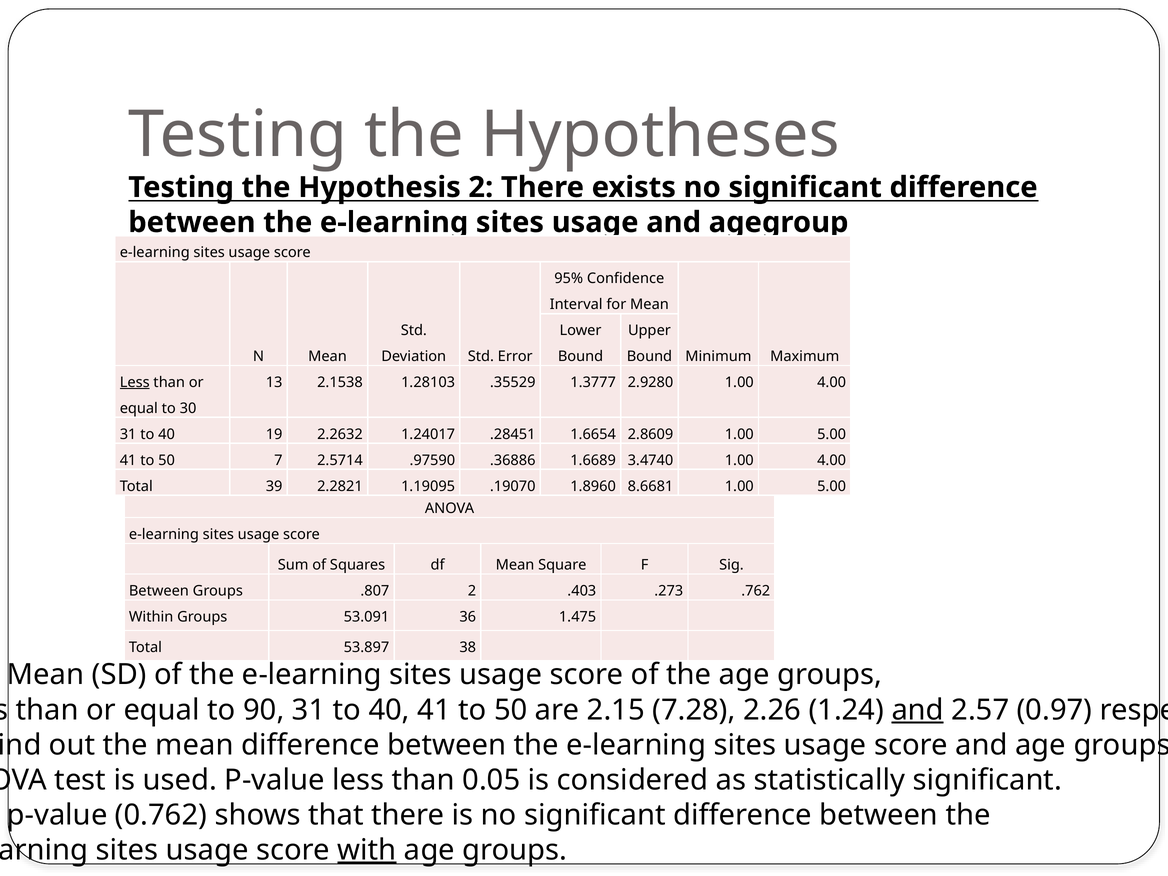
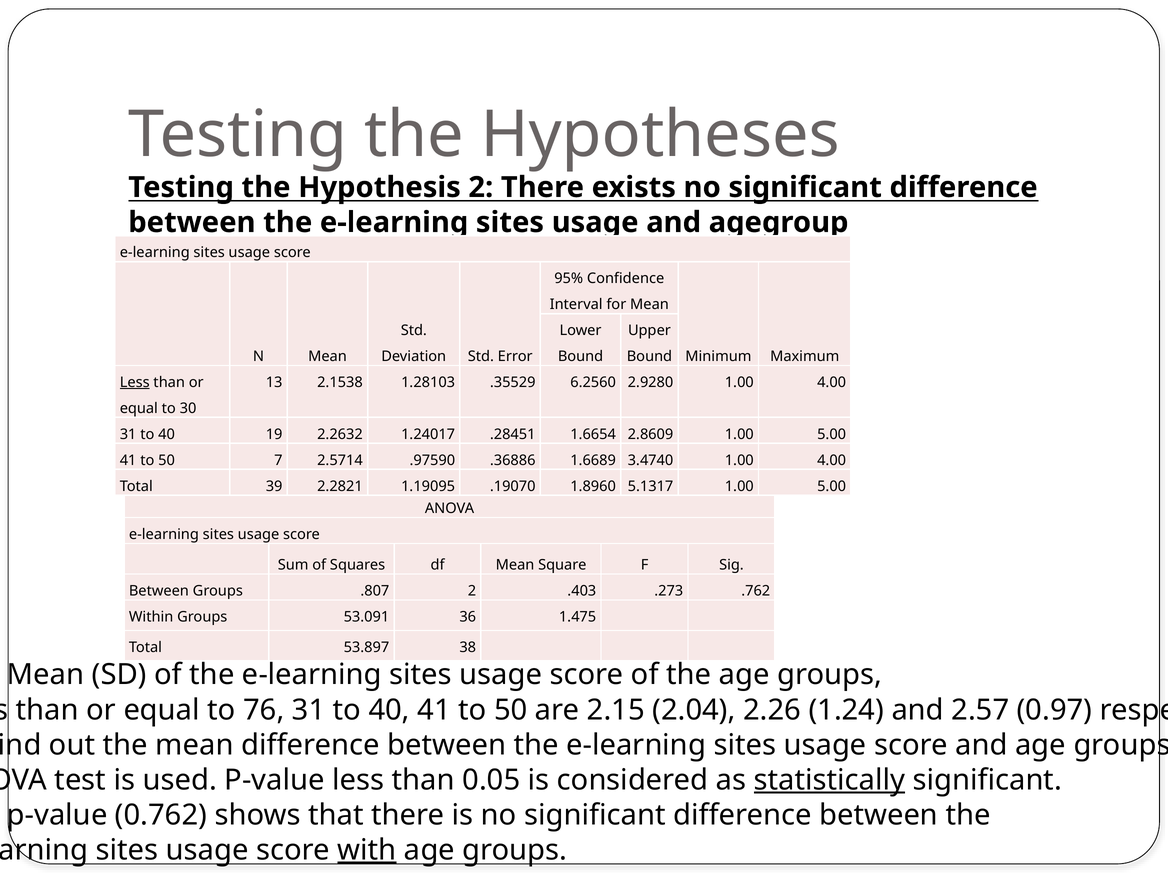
1.3777: 1.3777 -> 6.2560 (593, 382)
8.6681: 8.6681 -> 5.1317 (651, 486)
90: 90 -> 76 (264, 710)
7.28: 7.28 -> 2.04 (694, 710)
and underline: present -> none (918, 710)
statistically underline: none -> present (829, 780)
